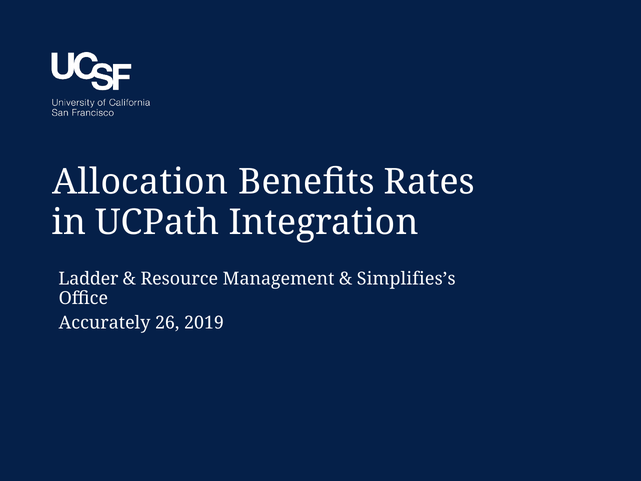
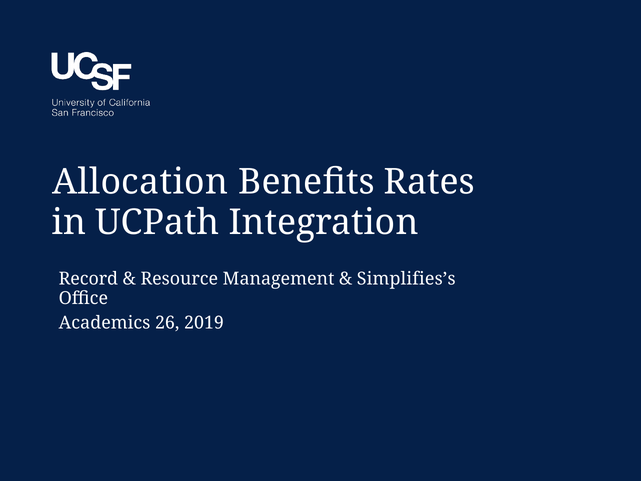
Ladder: Ladder -> Record (88, 279)
Accurately: Accurately -> Academics (105, 323)
